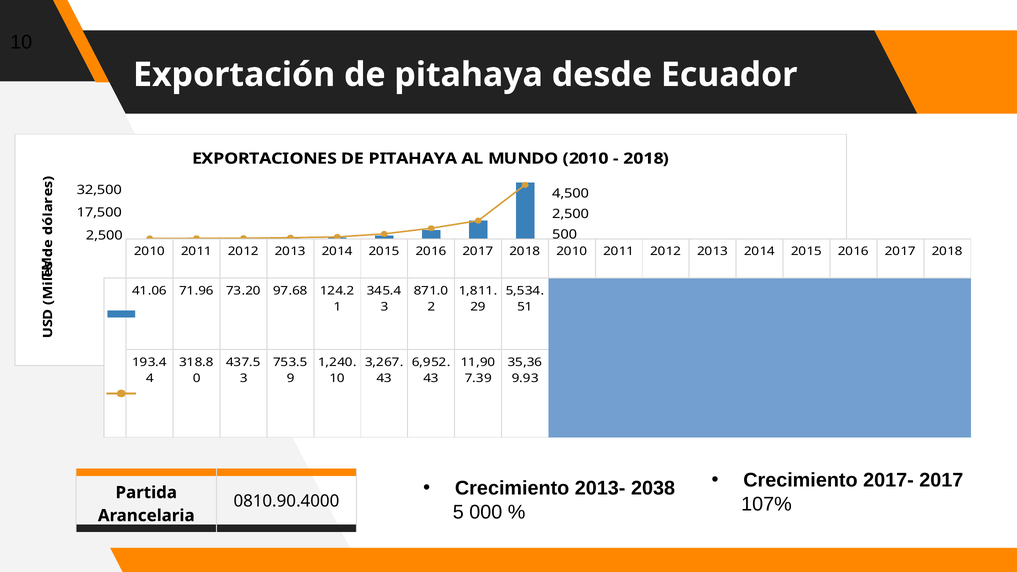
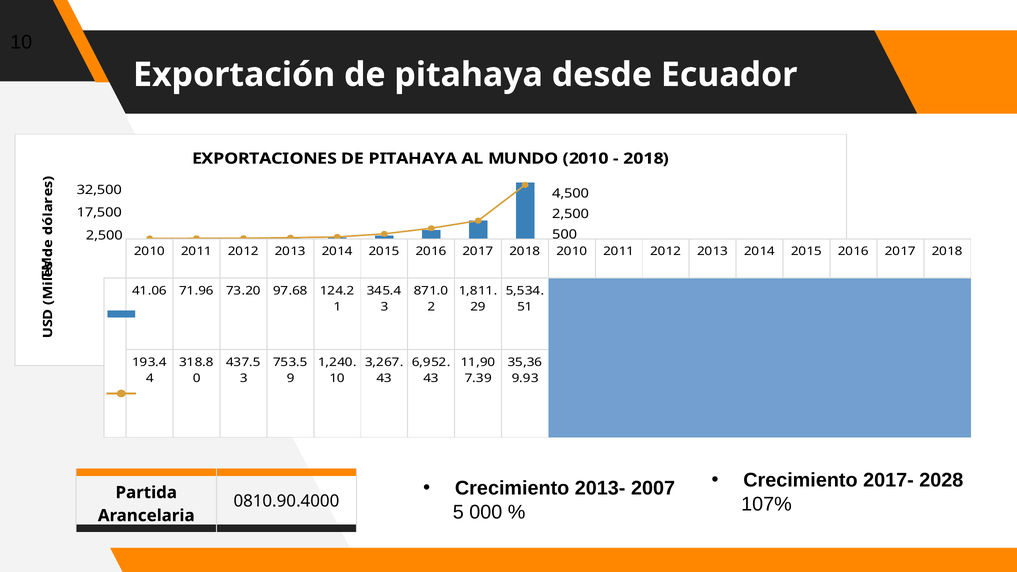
2017- 2017: 2017 -> 2028 (941, 480)
2038: 2038 -> 2007 (653, 488)
